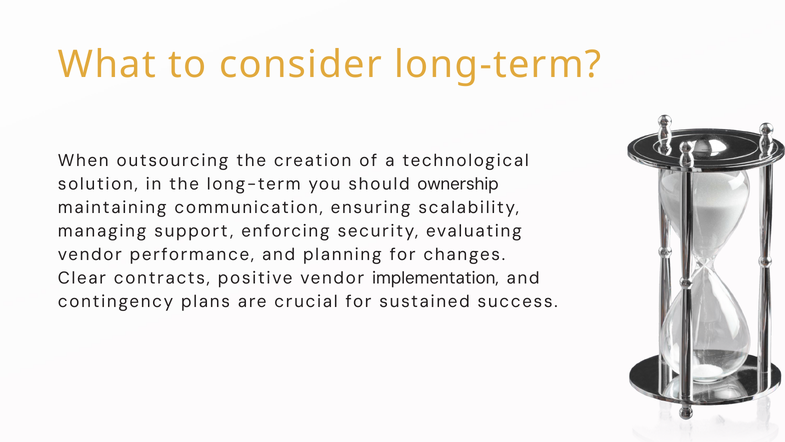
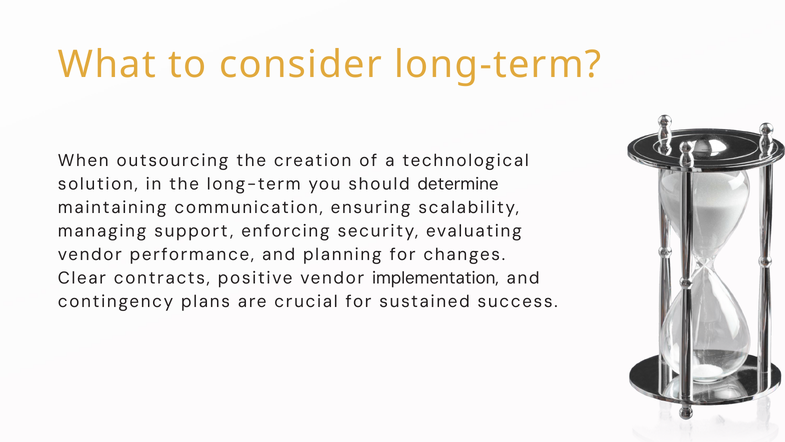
ownership: ownership -> determine (458, 184)
